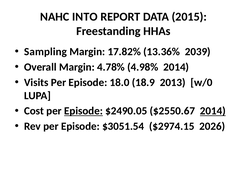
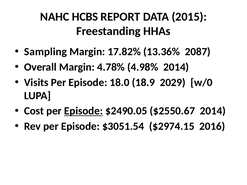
INTO: INTO -> HCBS (85, 17)
2039: 2039 -> 2087 (198, 52)
2013: 2013 -> 2029 (173, 83)
2014 underline: present -> none (213, 111)
2026: 2026 -> 2016 (212, 126)
